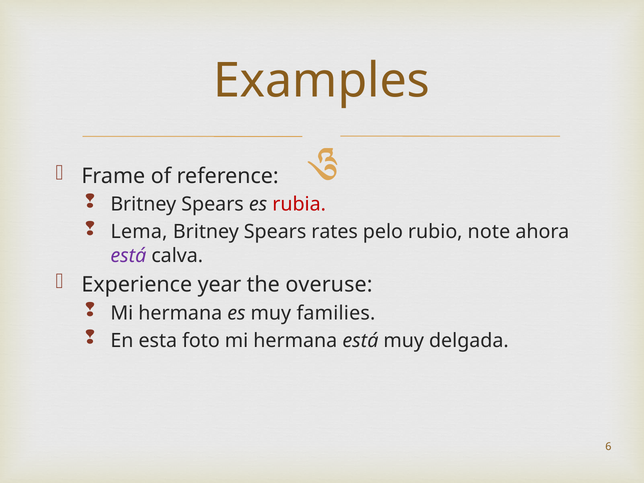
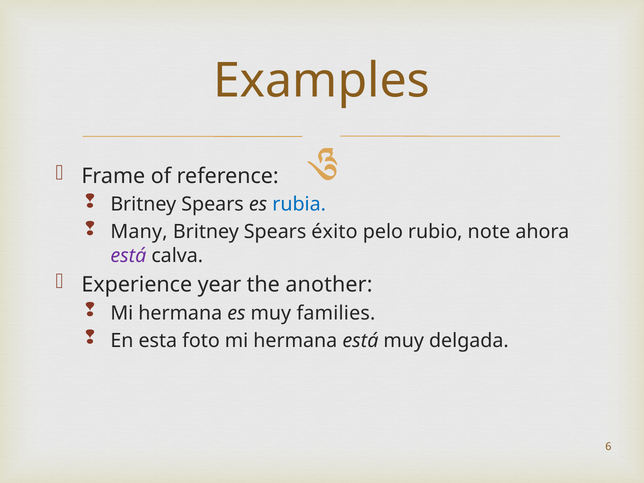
rubia colour: red -> blue (299, 204)
Lema: Lema -> Many (139, 232)
rates: rates -> éxito (334, 232)
overuse: overuse -> another (329, 285)
